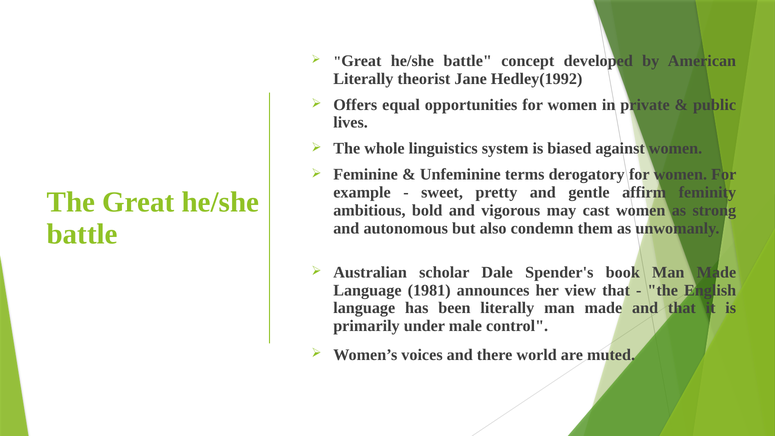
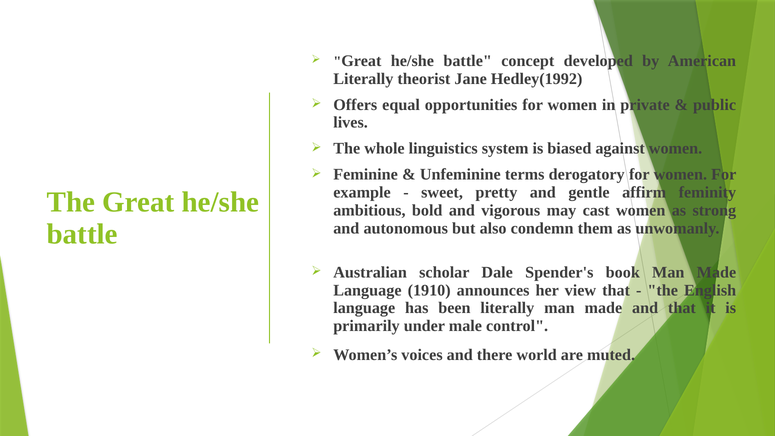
1981: 1981 -> 1910 (429, 290)
